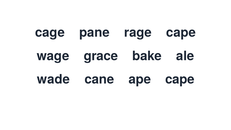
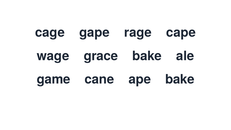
pane: pane -> gape (94, 33)
wade: wade -> game (54, 79)
ape cape: cape -> bake (180, 79)
